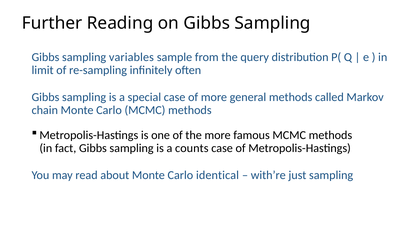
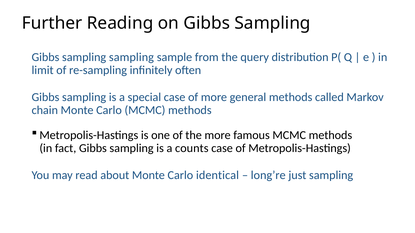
sampling variables: variables -> sampling (131, 57)
with’re: with’re -> long’re (268, 175)
